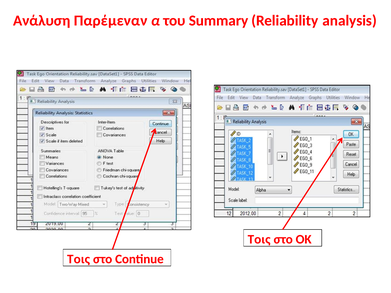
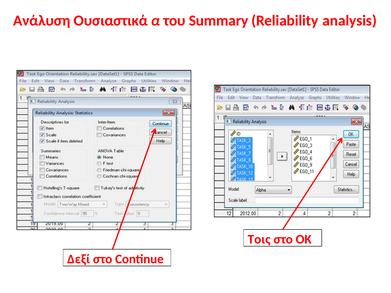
Παρέμεναν: Παρέμεναν -> Ουσιαστικά (111, 21)
Τοις: Τοις -> Δεξί (79, 259)
